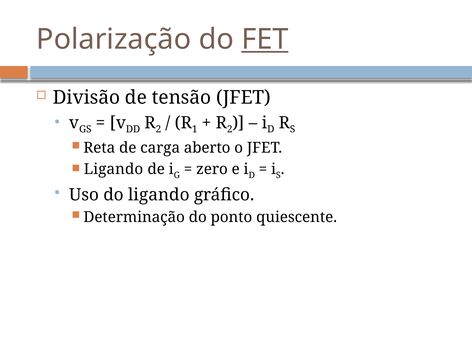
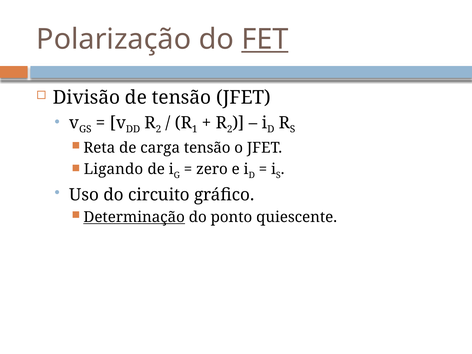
carga aberto: aberto -> tensão (207, 148)
do ligando: ligando -> circuito (159, 195)
Determinação underline: none -> present (134, 217)
